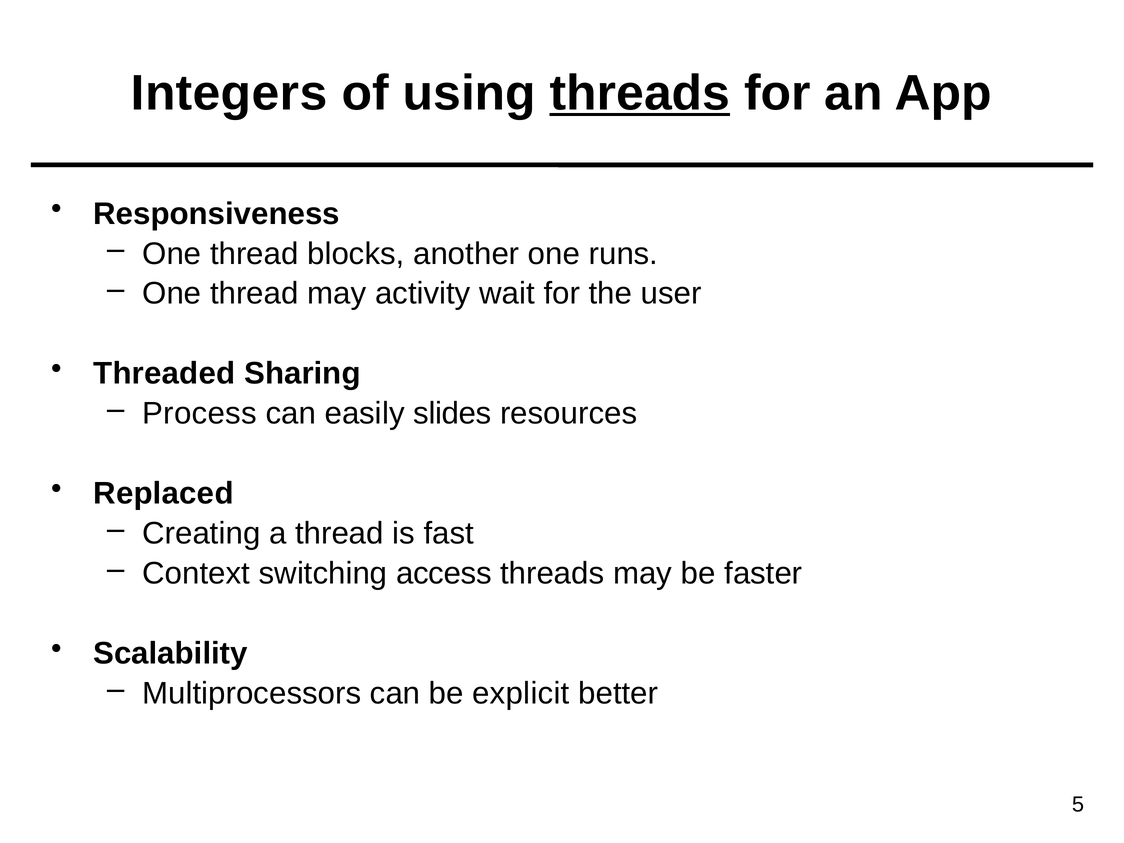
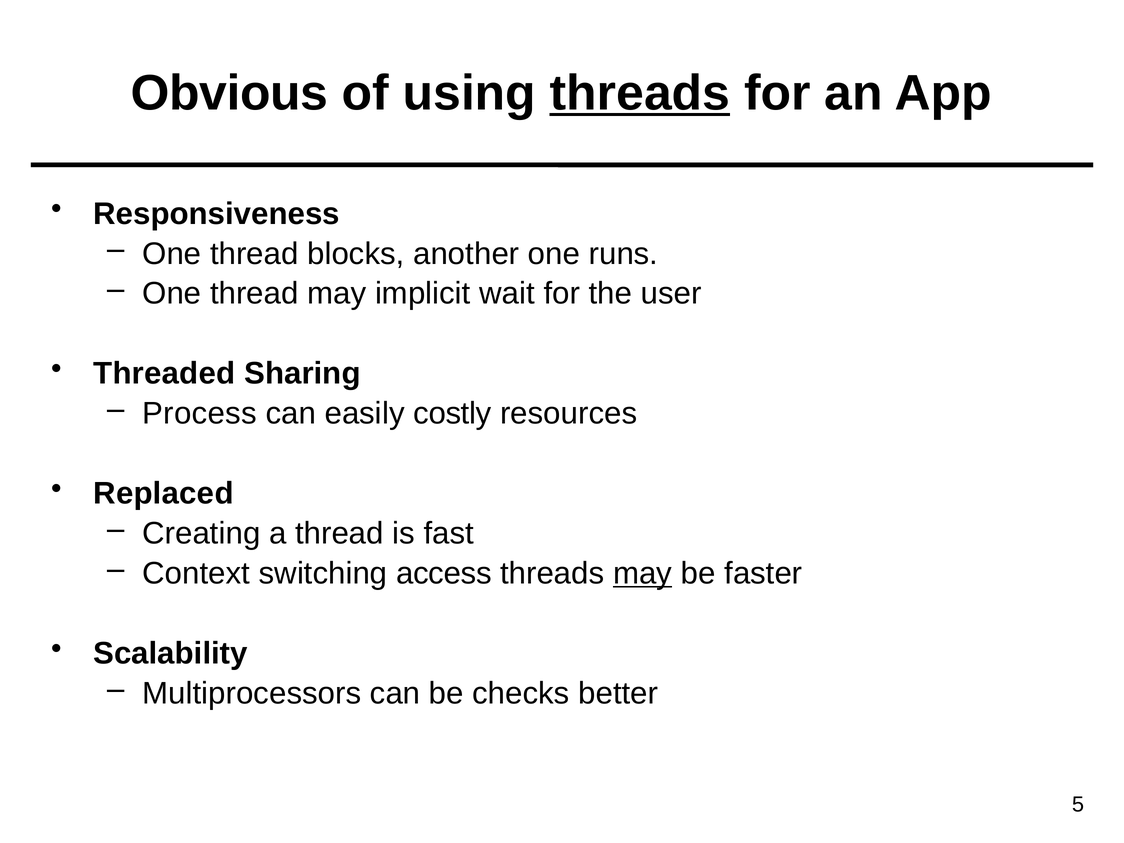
Integers: Integers -> Obvious (230, 93)
activity: activity -> implicit (423, 294)
slides: slides -> costly (452, 414)
may underline: none -> present (643, 573)
explicit: explicit -> checks (521, 693)
